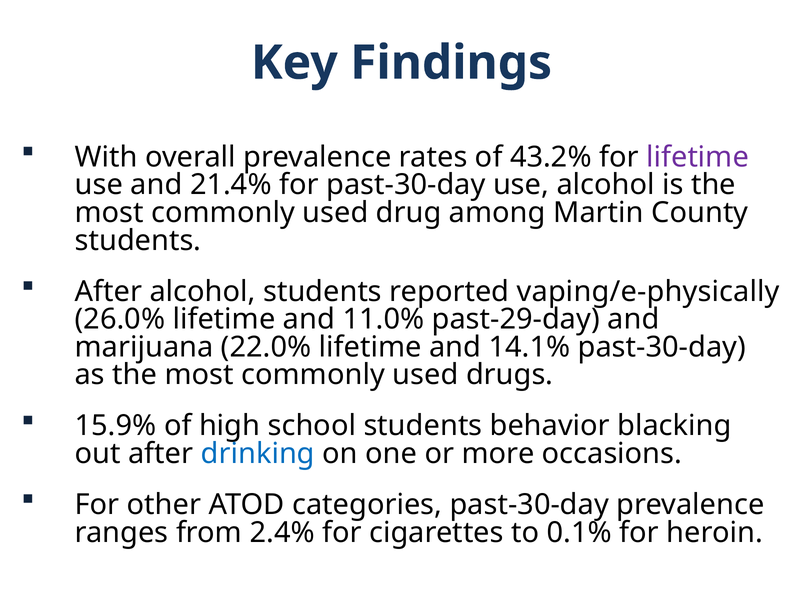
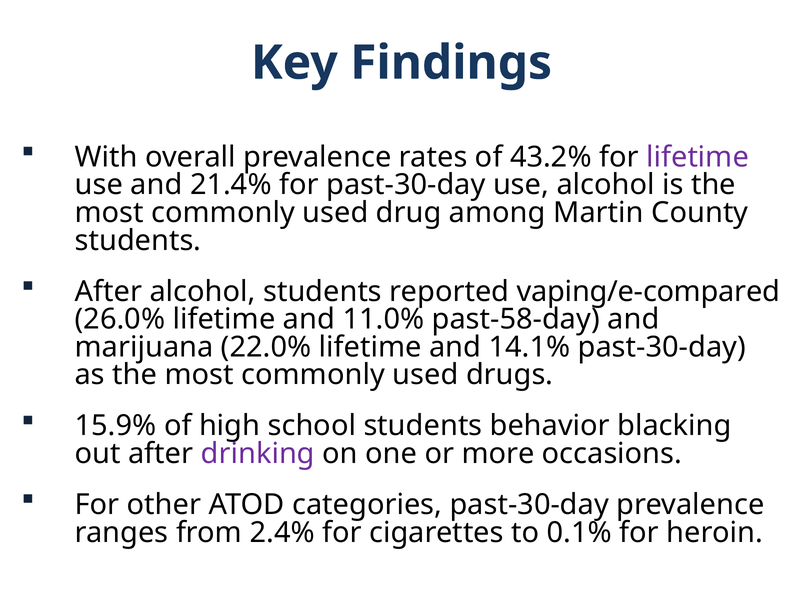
vaping/e-physically: vaping/e-physically -> vaping/e-compared (648, 292)
past-29-day: past-29-day -> past-58-day (516, 319)
drinking colour: blue -> purple (258, 454)
